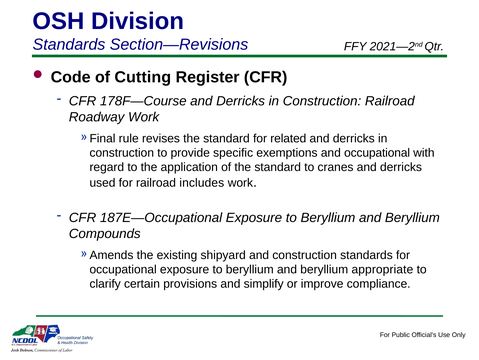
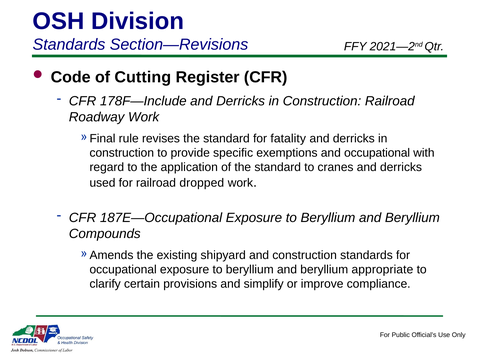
178F—Course: 178F—Course -> 178F—Include (143, 101)
related: related -> fatality (288, 138)
includes: includes -> dropped (202, 183)
